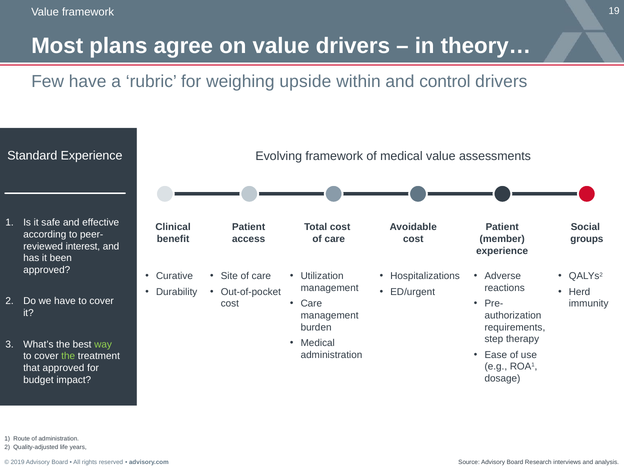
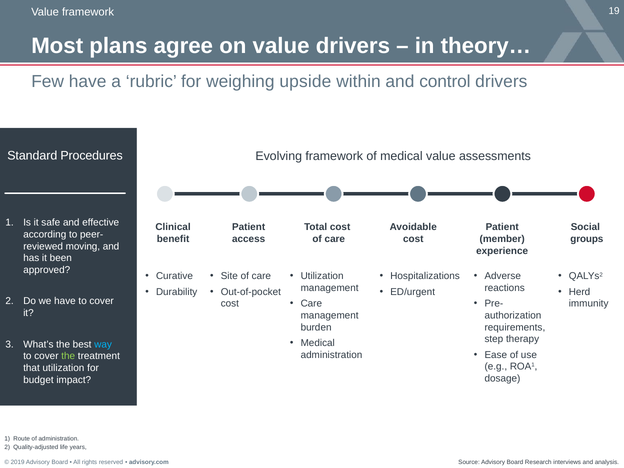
Standard Experience: Experience -> Procedures (92, 156)
interest: interest -> moving (83, 246)
way colour: light green -> light blue (103, 344)
that approved: approved -> utilization (63, 368)
